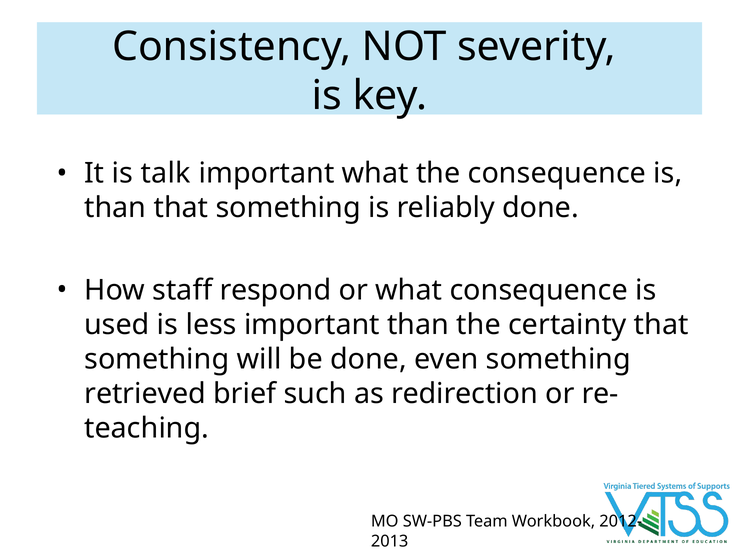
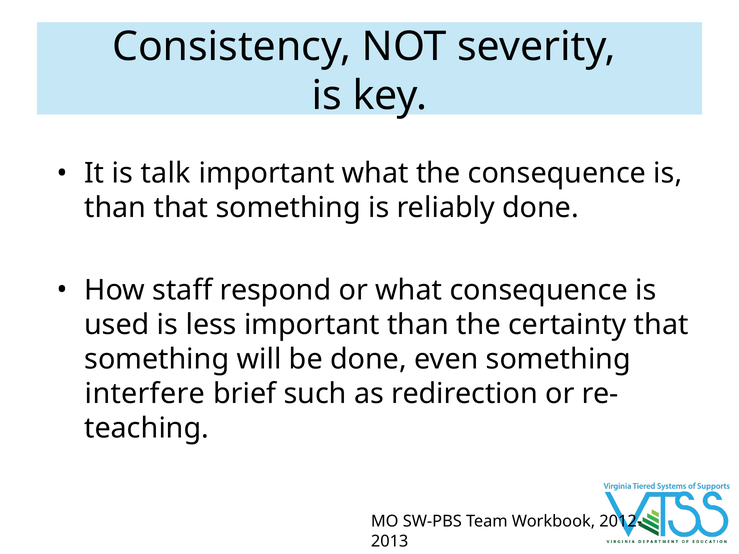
retrieved: retrieved -> interfere (145, 394)
